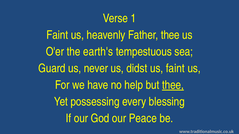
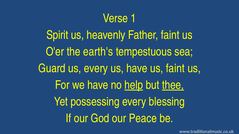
Faint: Faint -> Spirit (57, 35)
Father thee: thee -> faint (170, 35)
us never: never -> every (96, 69)
us didst: didst -> have (137, 69)
help underline: none -> present (134, 85)
